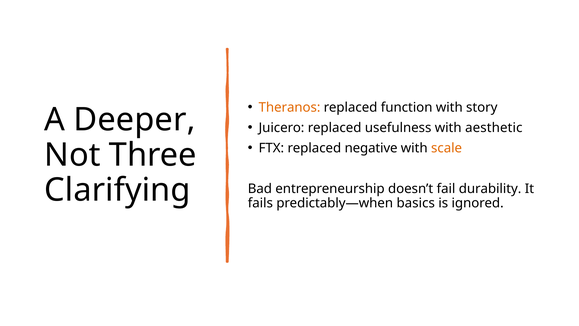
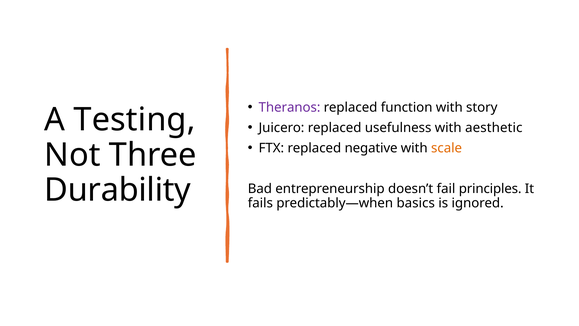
Theranos colour: orange -> purple (290, 107)
Deeper: Deeper -> Testing (135, 120)
Clarifying: Clarifying -> Durability (118, 190)
durability: durability -> principles (490, 189)
